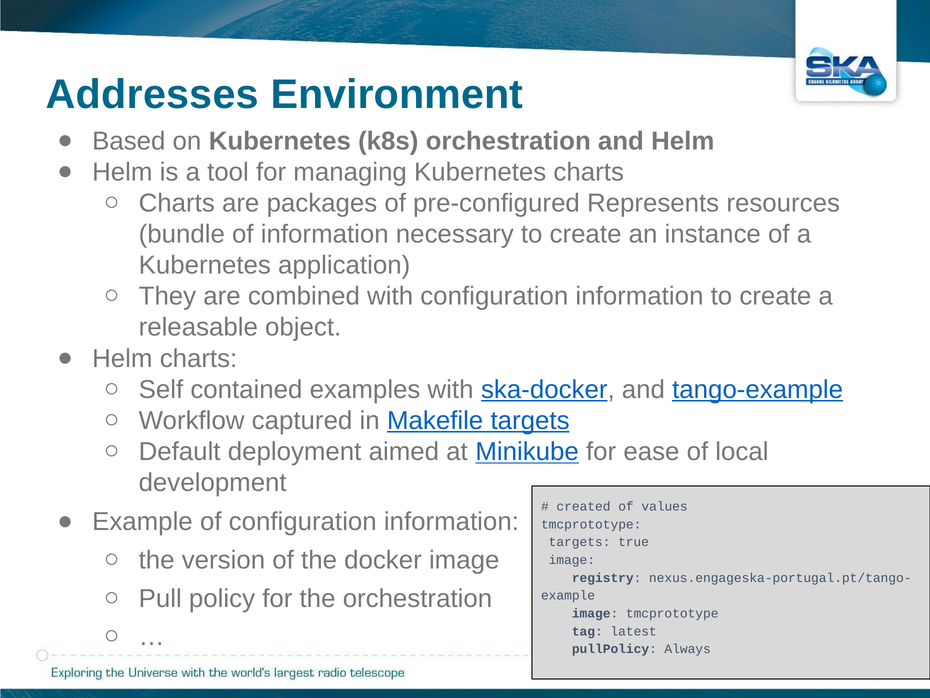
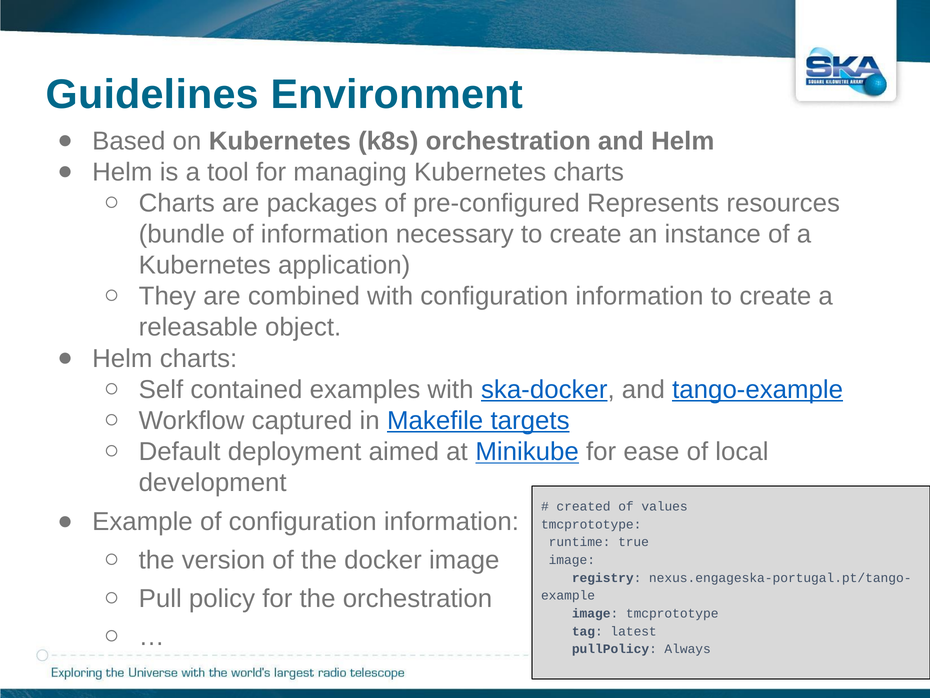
Addresses: Addresses -> Guidelines (152, 94)
targets: targets -> runtime (580, 542)
